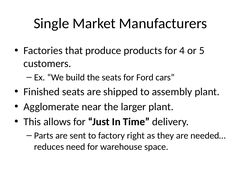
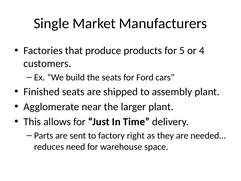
4: 4 -> 5 (182, 51)
5: 5 -> 4 (202, 51)
